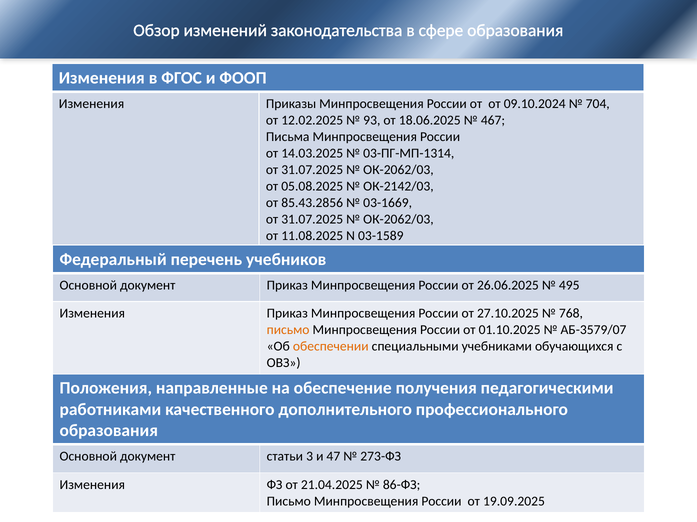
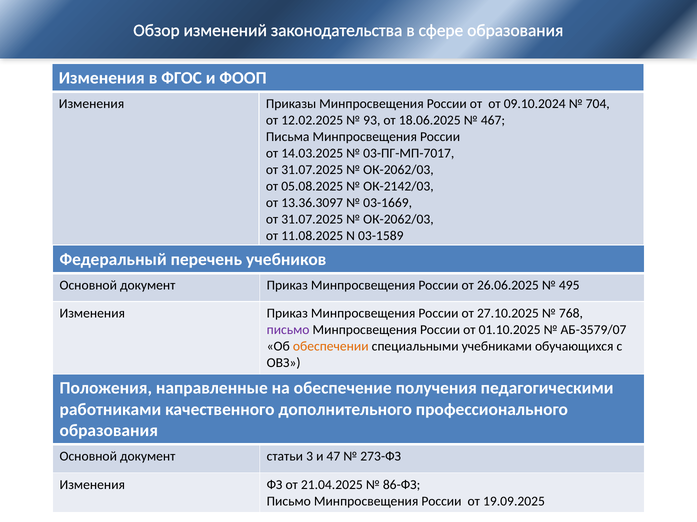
03-ПГ-МП-1314: 03-ПГ-МП-1314 -> 03-ПГ-МП-7017 (409, 153)
85.43.2856: 85.43.2856 -> 13.36.3097 (312, 203)
письмо colour: orange -> purple (288, 330)
